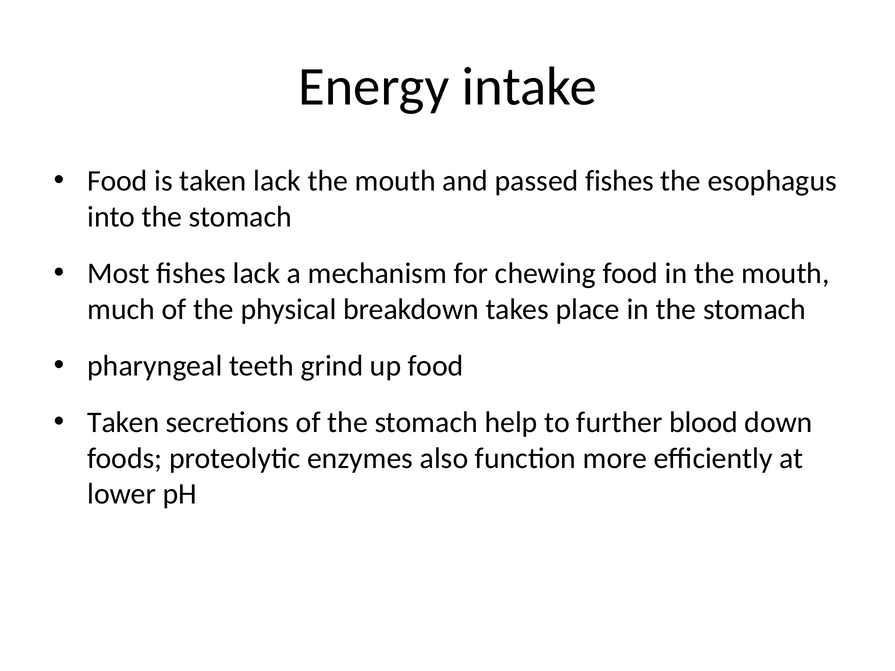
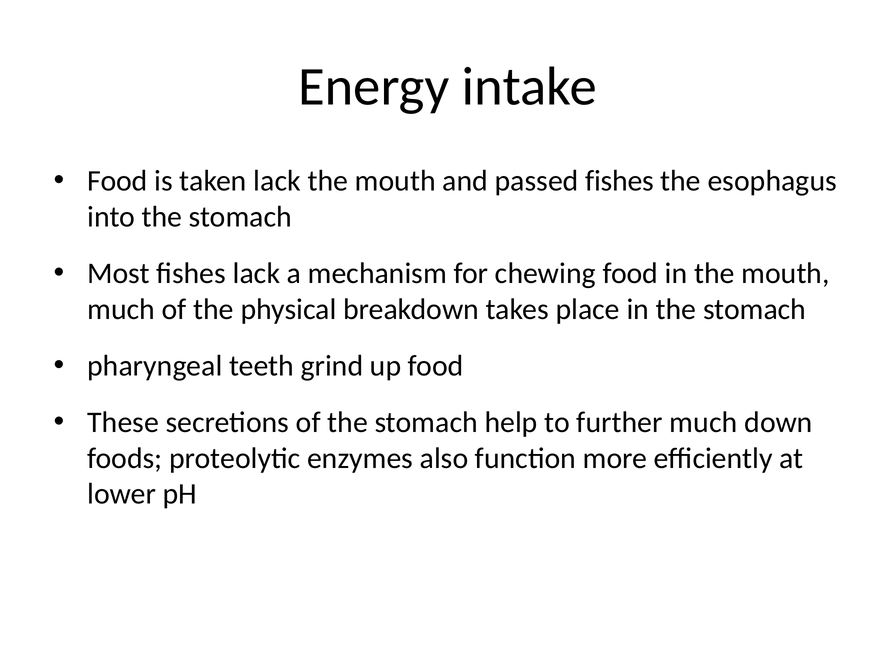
Taken: Taken -> These (123, 423)
further blood: blood -> much (703, 423)
